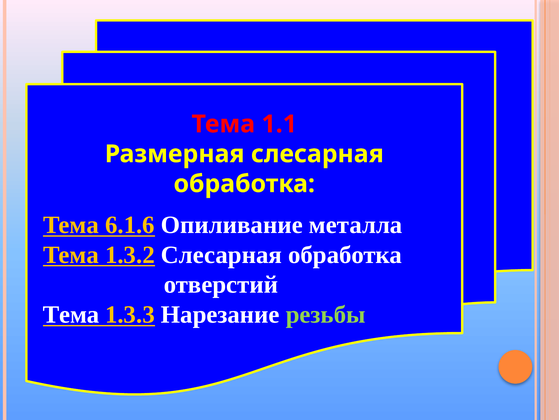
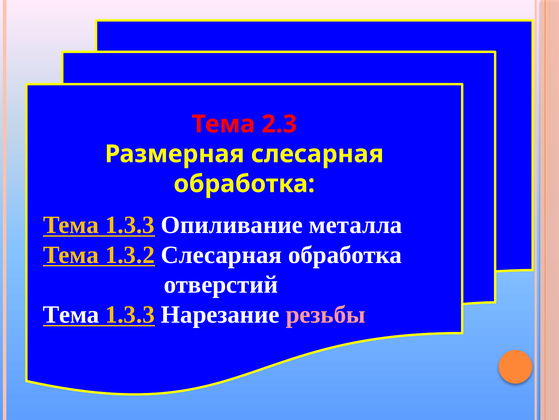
1.1: 1.1 -> 2.3 (279, 124)
6.1.6: 6.1.6 -> 1.3.3 (130, 225)
резьбы colour: light green -> pink (326, 314)
